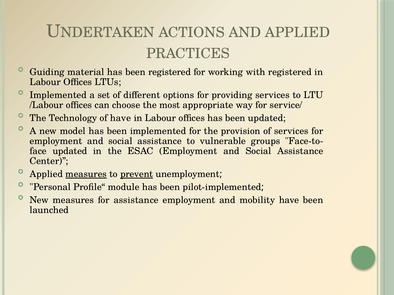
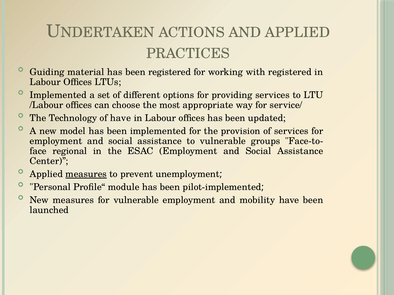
updated: updated -> regional (70, 151)
prevent underline: present -> none (137, 174)
for assistance: assistance -> vulnerable (136, 200)
